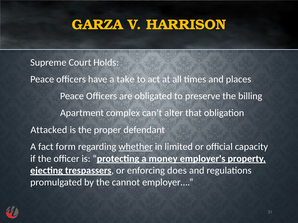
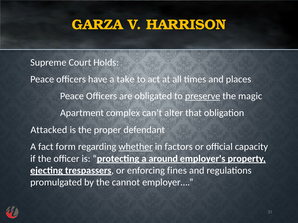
preserve underline: none -> present (203, 96)
billing: billing -> magic (250, 96)
limited: limited -> factors (179, 147)
money: money -> around (163, 159)
does: does -> fines (177, 171)
